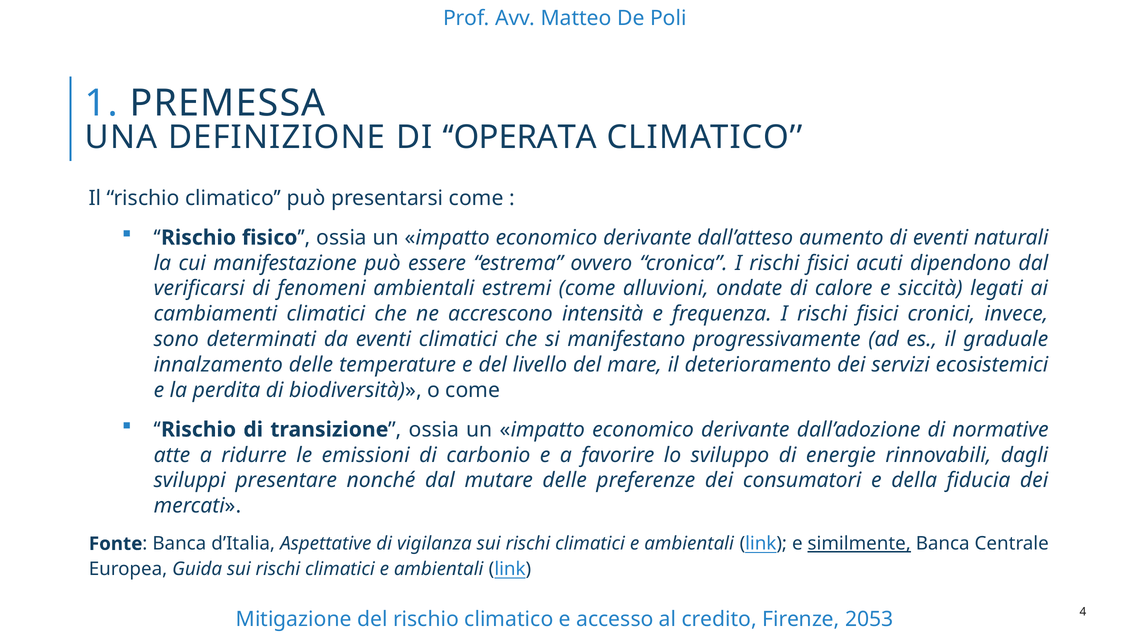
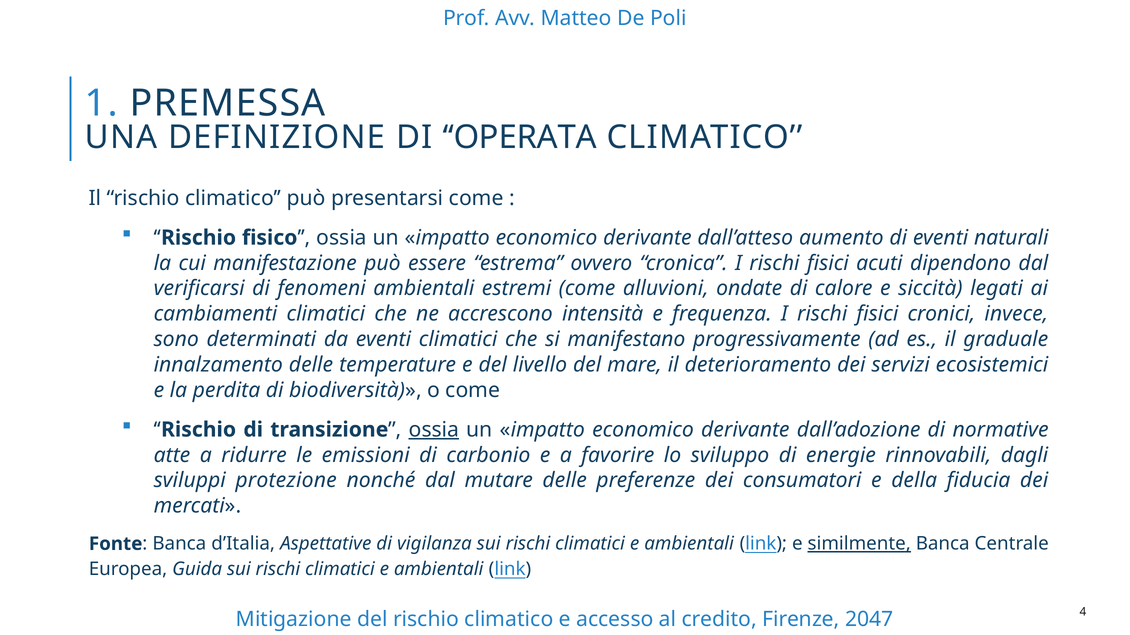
ossia underline: none -> present (434, 430)
presentare: presentare -> protezione (286, 481)
2053: 2053 -> 2047 (869, 620)
